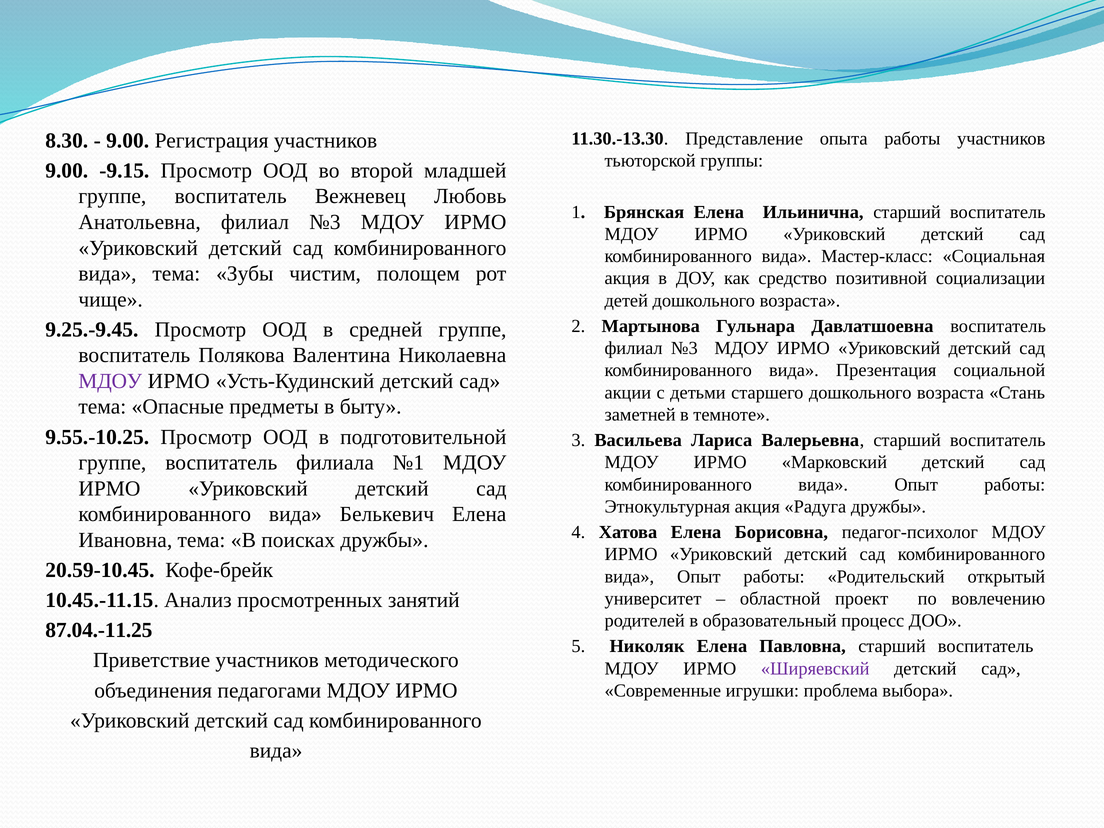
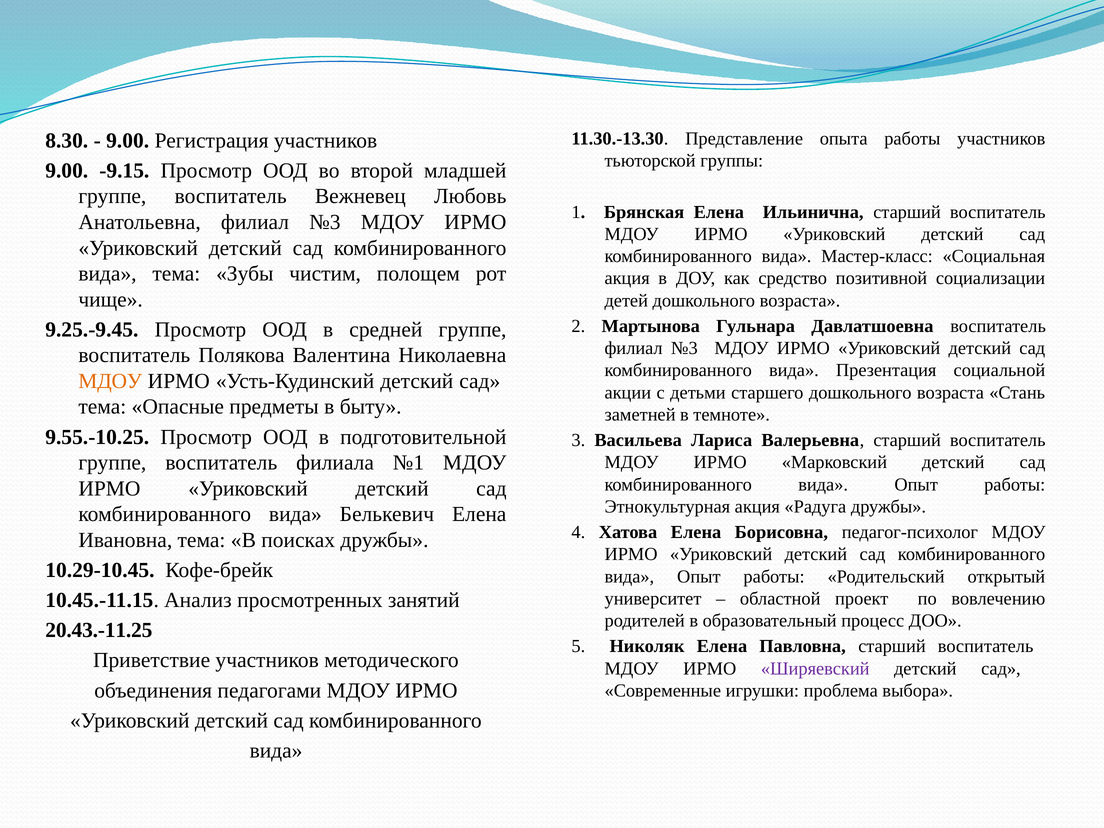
МДОУ colour: purple -> orange (110, 381)
20.59-10.45: 20.59-10.45 -> 10.29-10.45 (100, 570)
87.04.-11.25: 87.04.-11.25 -> 20.43.-11.25 (99, 630)
